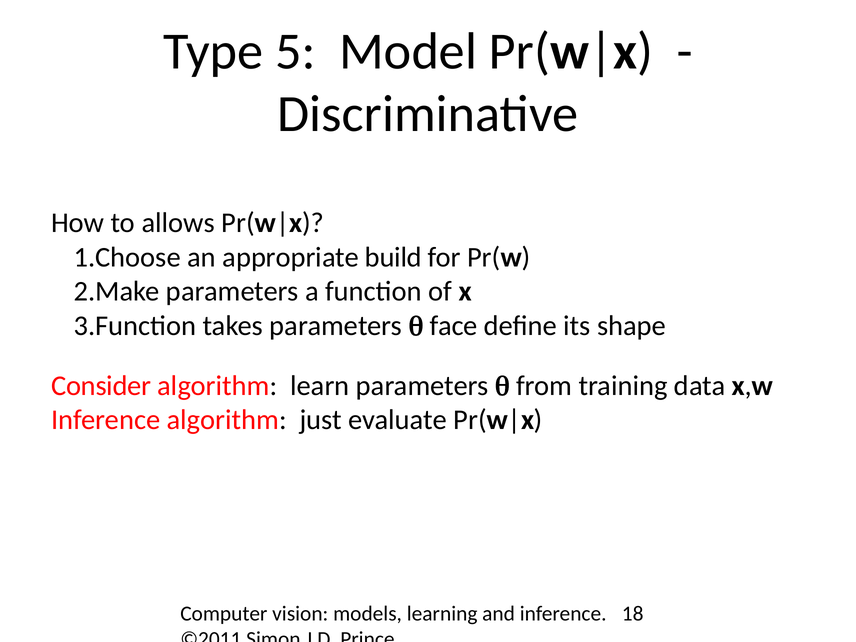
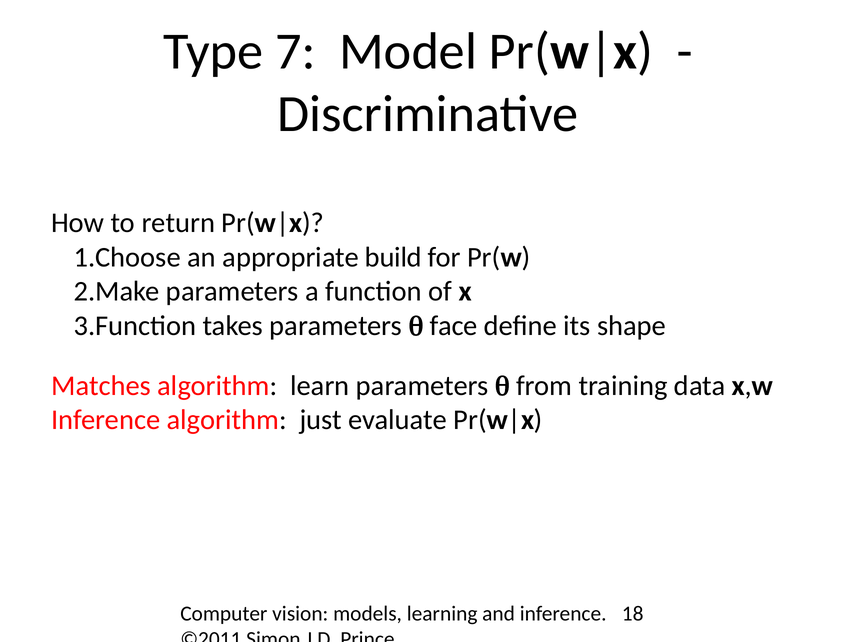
5: 5 -> 7 (295, 51)
allows: allows -> return (178, 223)
Consider: Consider -> Matches (101, 386)
